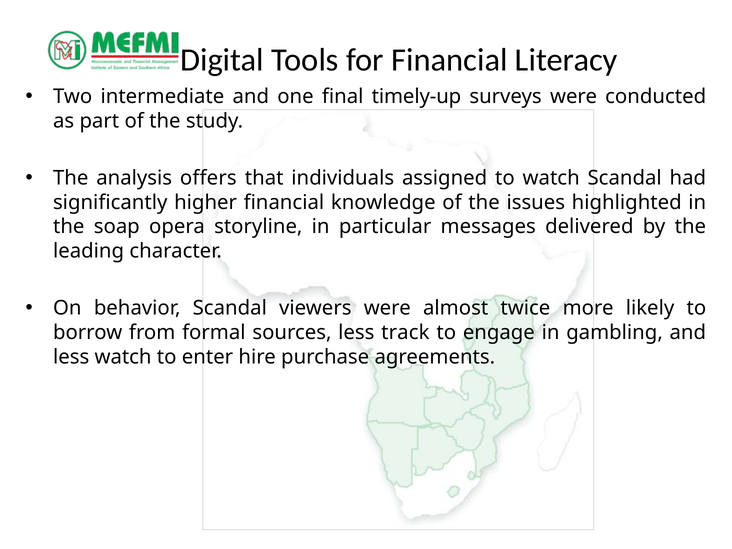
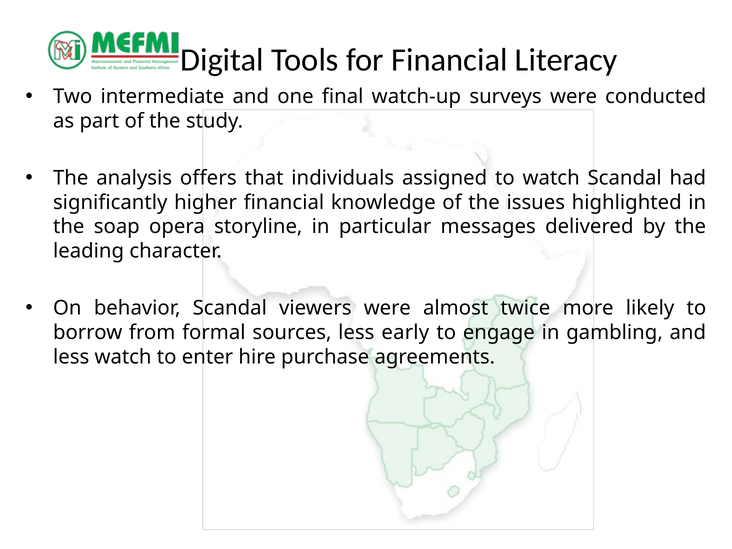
timely-up: timely-up -> watch-up (416, 97)
track: track -> early (405, 333)
